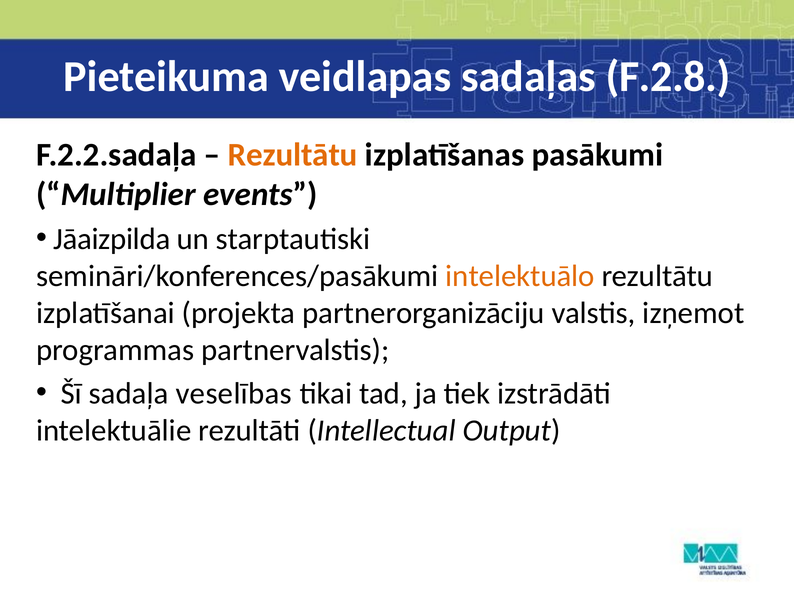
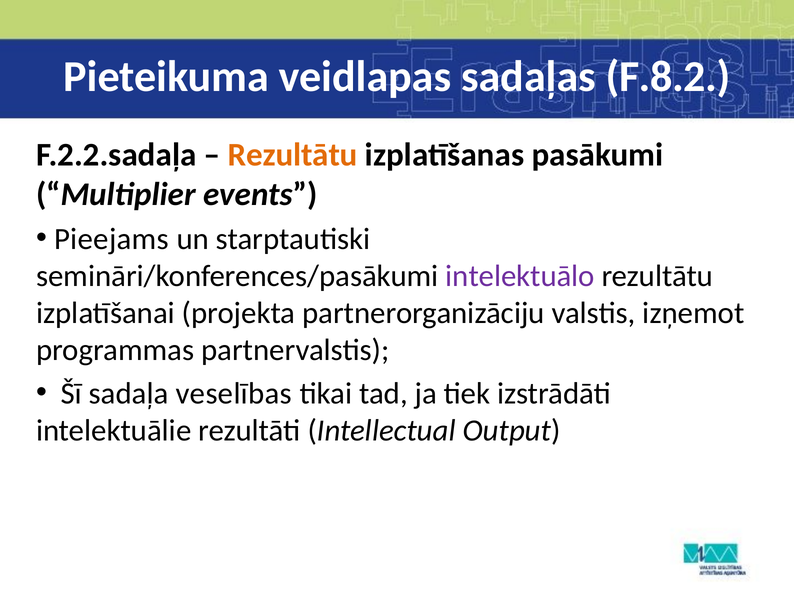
F.2.8: F.2.8 -> F.8.2 (668, 77)
Jāaizpilda: Jāaizpilda -> Pieejams (111, 239)
intelektuālo colour: orange -> purple (520, 276)
